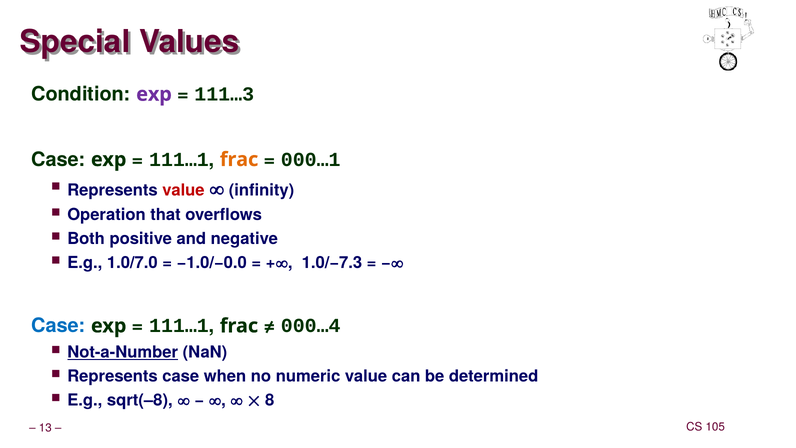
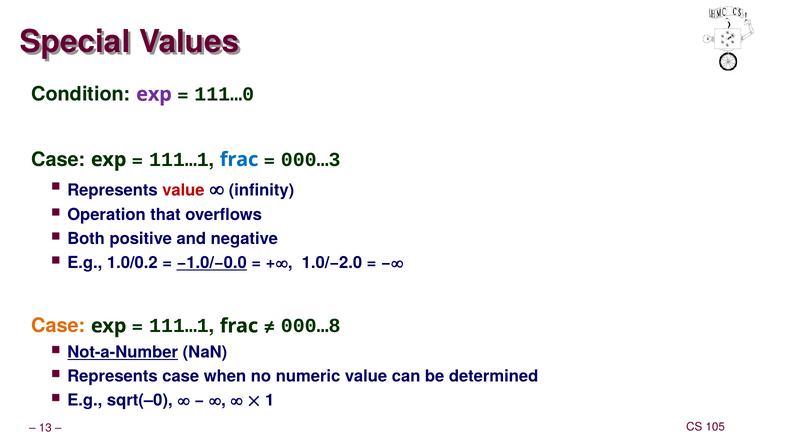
111…3: 111…3 -> 111…0 (224, 94)
frac colour: orange -> blue (239, 159)
000…1: 000…1 -> 000…3 (311, 159)
1.0/7.0: 1.0/7.0 -> 1.0/0.2 (132, 263)
−1.0/−0.0 underline: none -> present (212, 263)
1.0/−7.3: 1.0/−7.3 -> 1.0/−2.0 (332, 263)
Case colour: blue -> orange (58, 326)
000…4: 000…4 -> 000…8 (311, 326)
sqrt(–8: sqrt(–8 -> sqrt(–0 (140, 400)
8: 8 -> 1 (270, 400)
